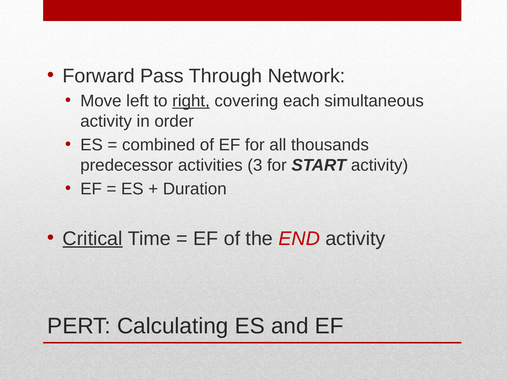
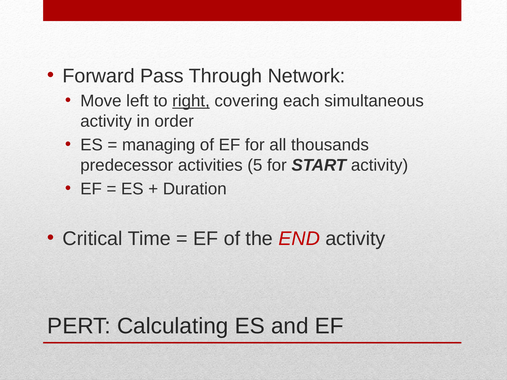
combined: combined -> managing (159, 145)
3: 3 -> 5 (255, 165)
Critical underline: present -> none (93, 239)
